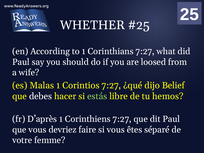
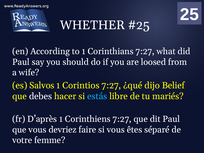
Malas: Malas -> Salvos (42, 85)
estás colour: light green -> light blue (97, 96)
hemos: hemos -> mariés (168, 96)
